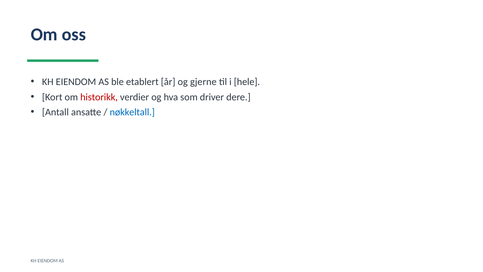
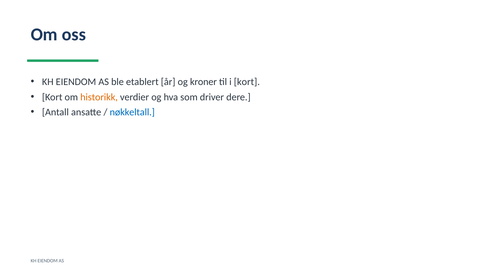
gjerne: gjerne -> kroner (203, 82)
i hele: hele -> kort (247, 82)
historikk colour: red -> orange (99, 97)
